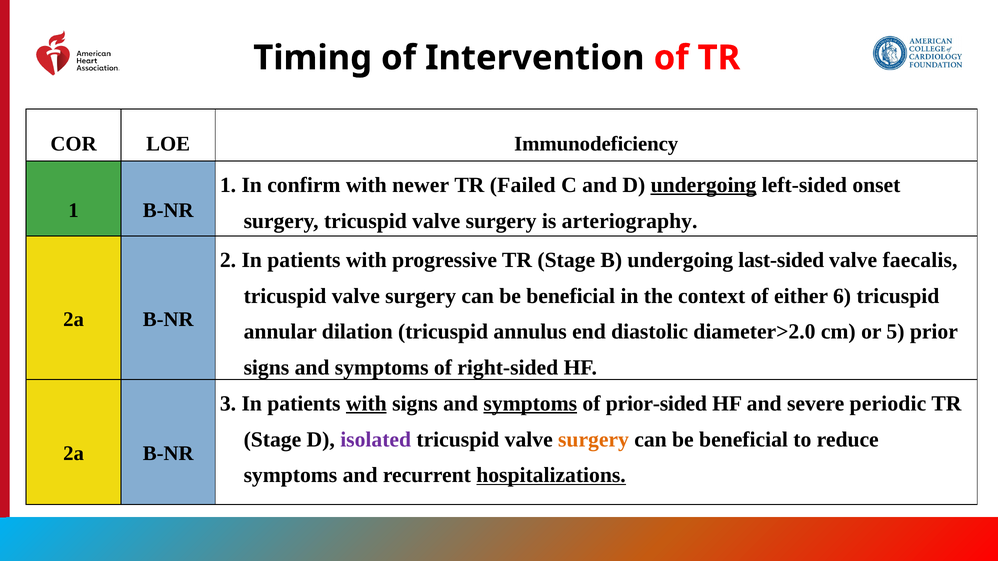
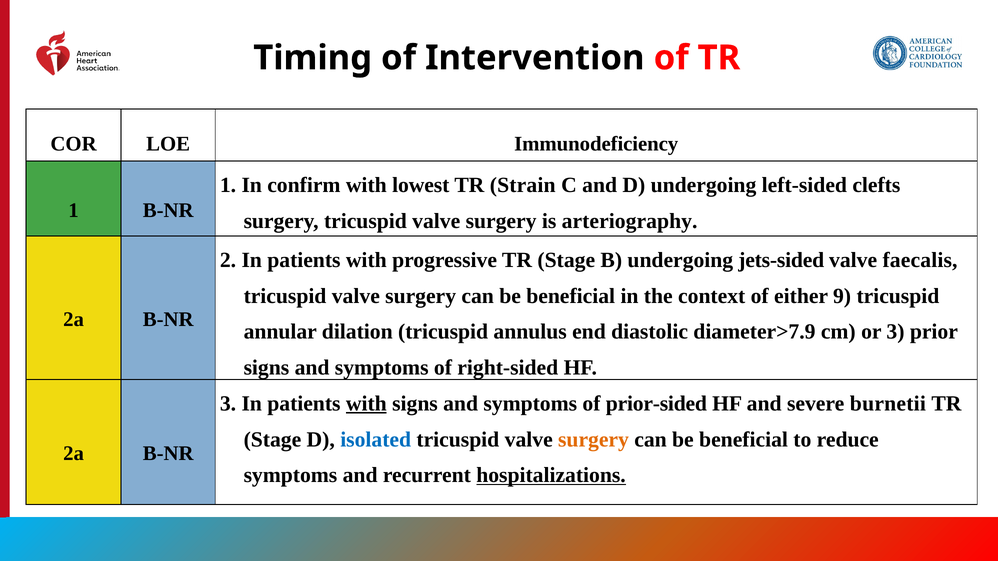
newer: newer -> lowest (421, 185)
Failed: Failed -> Strain (523, 185)
undergoing underline: present -> none (704, 185)
onset: onset -> clefts (876, 185)
last-sided: last-sided -> jets-sided (781, 260)
6: 6 -> 9 (842, 296)
diameter>2.0: diameter>2.0 -> diameter>7.9 (754, 332)
or 5: 5 -> 3 (896, 332)
symptoms underline: present -> none (530, 404)
periodic: periodic -> burnetii (888, 404)
isolated colour: purple -> blue (376, 440)
